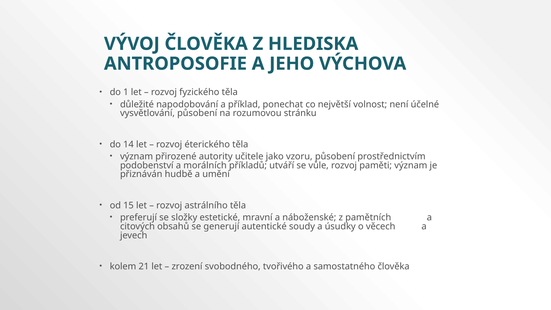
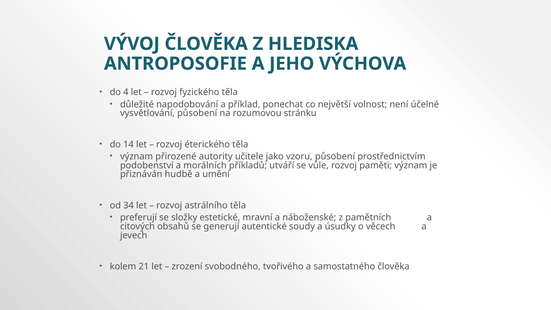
1: 1 -> 4 (126, 92)
15: 15 -> 34 (128, 206)
